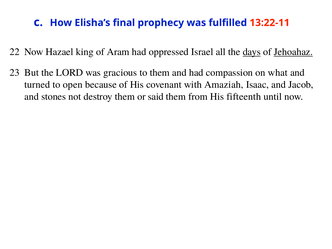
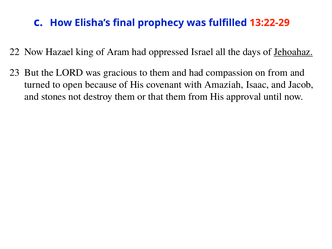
13:22-11: 13:22-11 -> 13:22-29 (270, 23)
days underline: present -> none (252, 52)
on what: what -> from (278, 73)
said: said -> that (156, 96)
fifteenth: fifteenth -> approval (244, 96)
